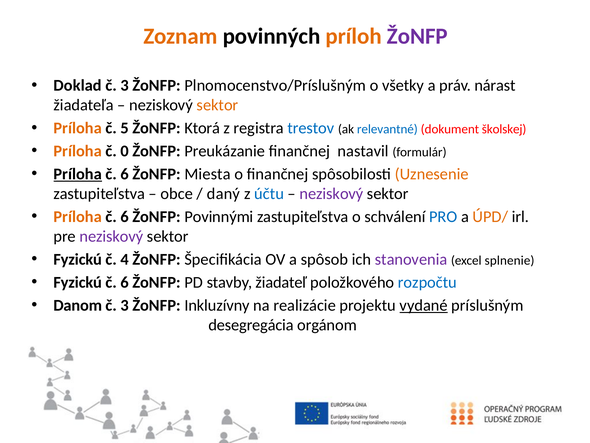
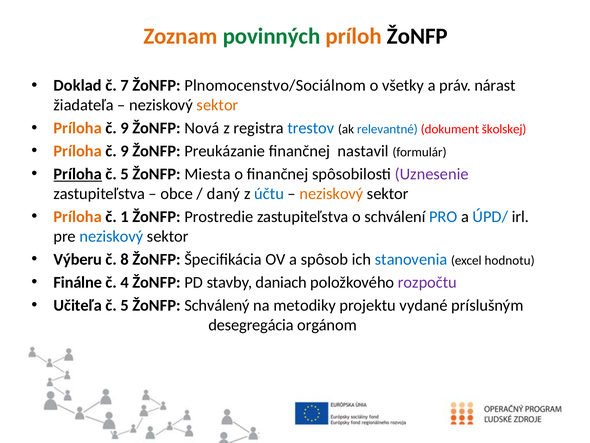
povinných colour: black -> green (272, 36)
ŽoNFP colour: purple -> black (417, 36)
3: 3 -> 7 (125, 85)
Plnomocenstvo/Príslušným: Plnomocenstvo/Príslušným -> Plnomocenstvo/Sociálnom (275, 85)
5: 5 -> 9 (125, 128)
Ktorá: Ktorá -> Nová (202, 128)
0: 0 -> 9 (125, 151)
6: 6 -> 5 (125, 174)
Uznesenie colour: orange -> purple (432, 174)
neziskový colour: purple -> orange (331, 194)
6: 6 -> 1 (125, 217)
Povinnými: Povinnými -> Prostredie (219, 217)
ÚPD/ colour: orange -> blue (490, 217)
neziskový colour: purple -> blue (111, 236)
Fyzickú: Fyzickú -> Výberu (78, 259)
4: 4 -> 8 (125, 259)
stanovenia colour: purple -> blue (411, 259)
splnenie: splnenie -> hodnotu (510, 260)
Fyzickú: Fyzickú -> Finálne (78, 282)
6: 6 -> 4 (125, 282)
žiadateľ: žiadateľ -> daniach (281, 282)
rozpočtu colour: blue -> purple (427, 282)
Danom: Danom -> Učiteľa (78, 305)
3: 3 -> 5 (125, 305)
Inkluzívny: Inkluzívny -> Schválený (217, 305)
realizácie: realizácie -> metodiky (305, 305)
vydané underline: present -> none (424, 305)
